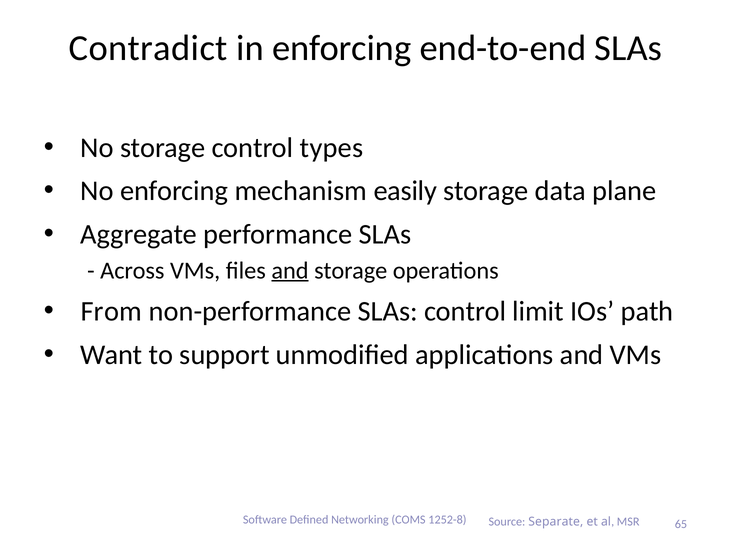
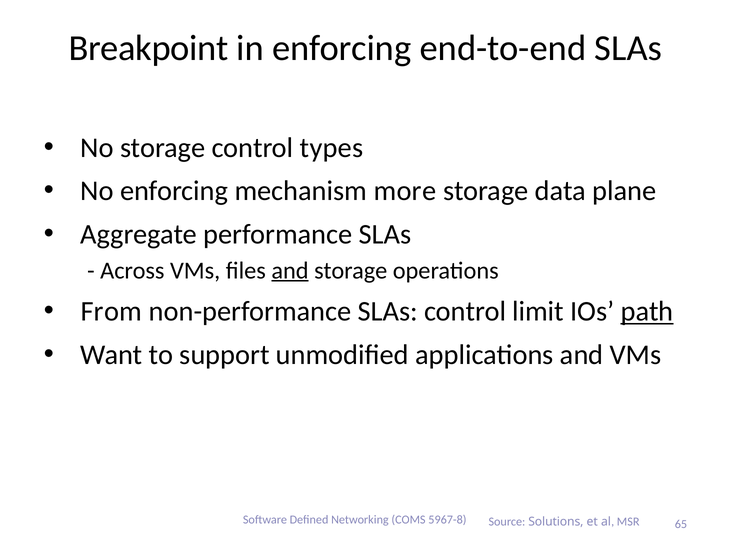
Contradict: Contradict -> Breakpoint (148, 48)
easily: easily -> more (405, 191)
path underline: none -> present (647, 311)
1252-8: 1252-8 -> 5967-8 (447, 519)
Separate: Separate -> Solutions (556, 521)
